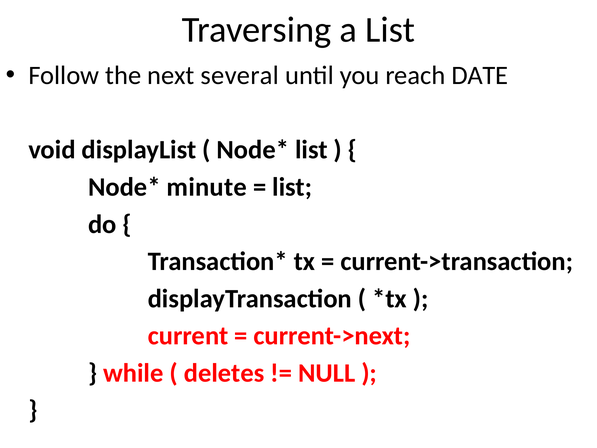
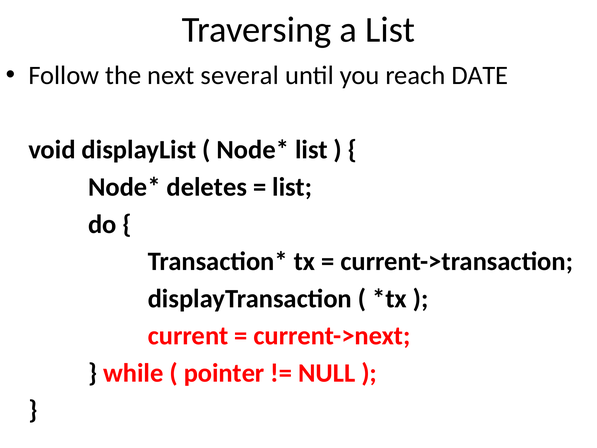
minute: minute -> deletes (207, 187)
deletes: deletes -> pointer (224, 373)
